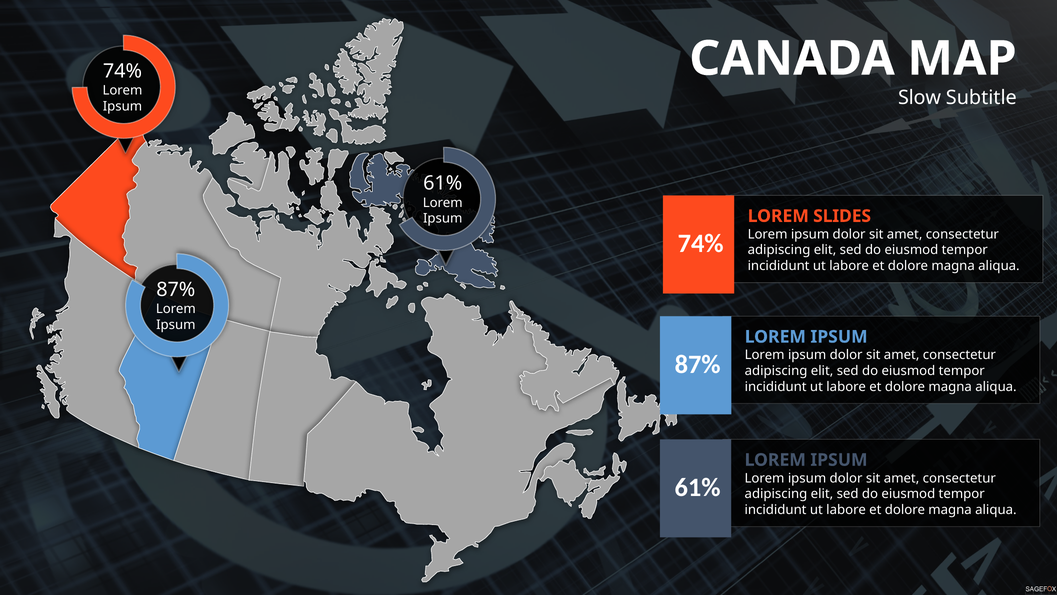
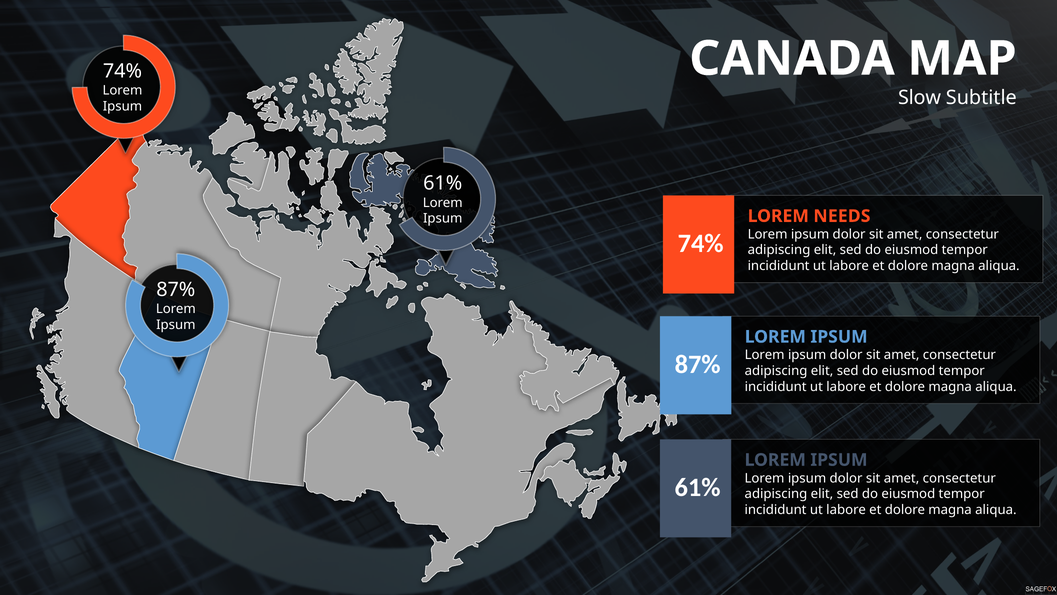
SLIDES: SLIDES -> NEEDS (842, 216)
